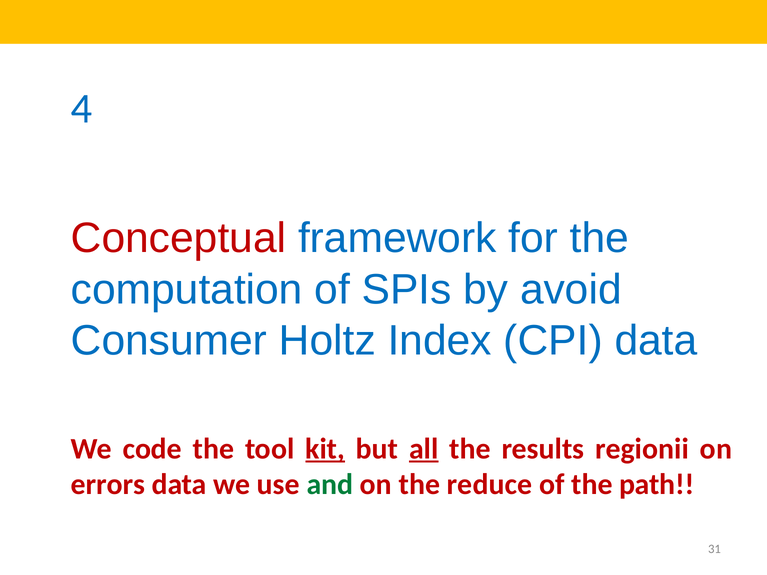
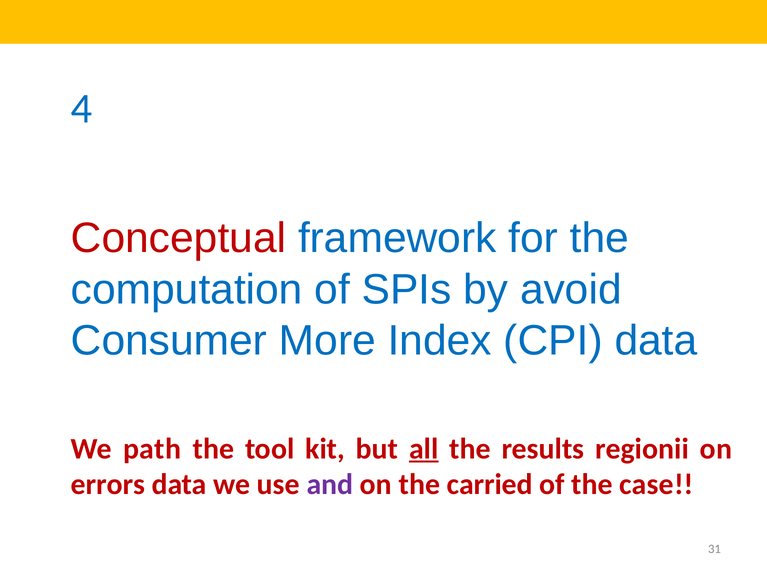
Holtz: Holtz -> More (327, 341)
code: code -> path (152, 449)
kit underline: present -> none (325, 449)
and colour: green -> purple (330, 485)
reduce: reduce -> carried (490, 485)
path: path -> case (657, 485)
